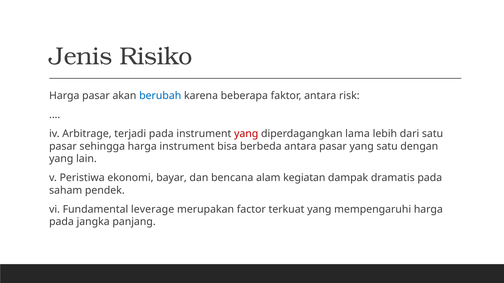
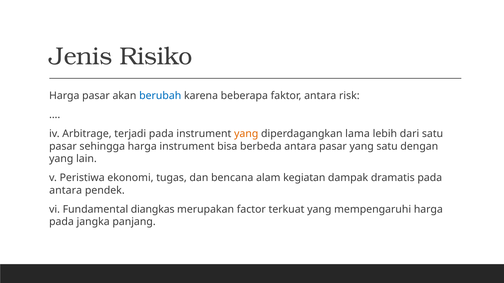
yang colour: red -> orange (246, 134)
bayar: bayar -> tugas (172, 178)
saham: saham -> antara (66, 191)
leverage: leverage -> diangkas (153, 210)
